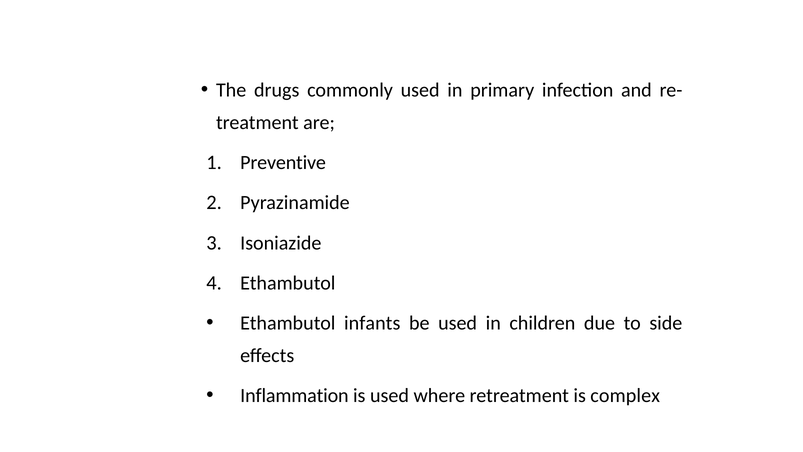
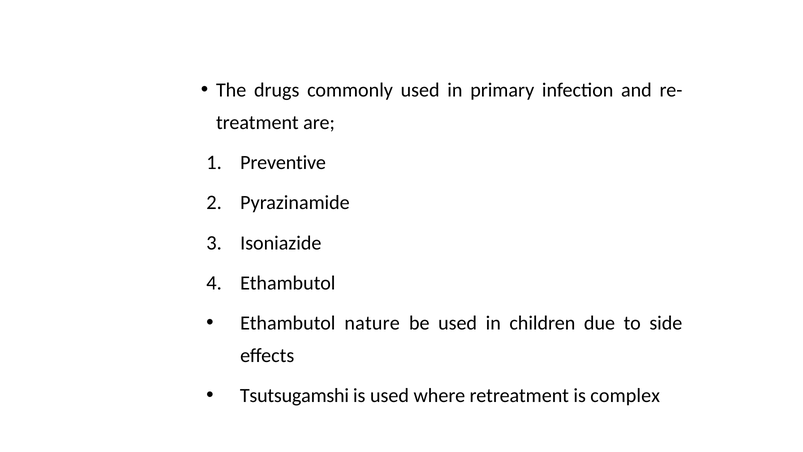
infants: infants -> nature (372, 323)
Inflammation: Inflammation -> Tsutsugamshi (294, 395)
